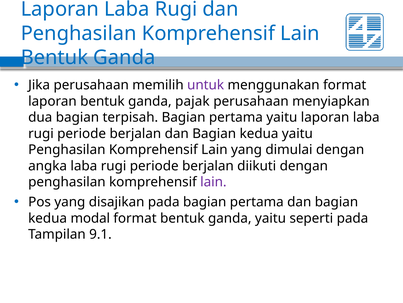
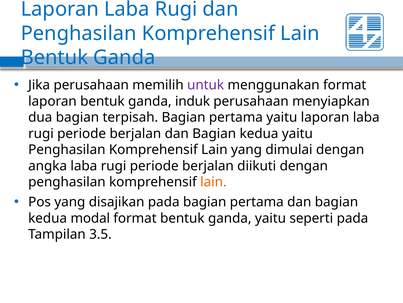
pajak: pajak -> induk (193, 101)
lain colour: purple -> orange (213, 182)
9.1: 9.1 -> 3.5 (100, 234)
